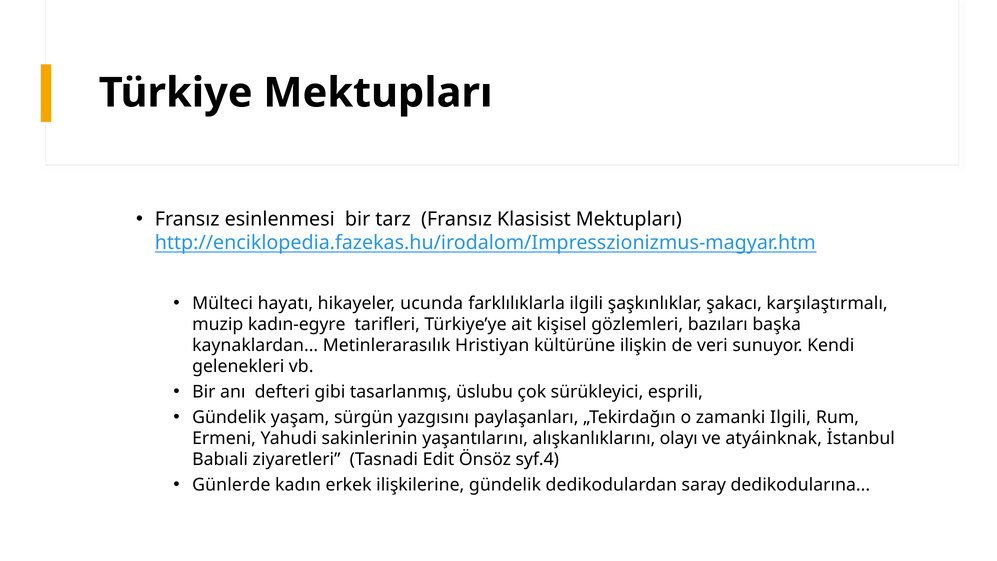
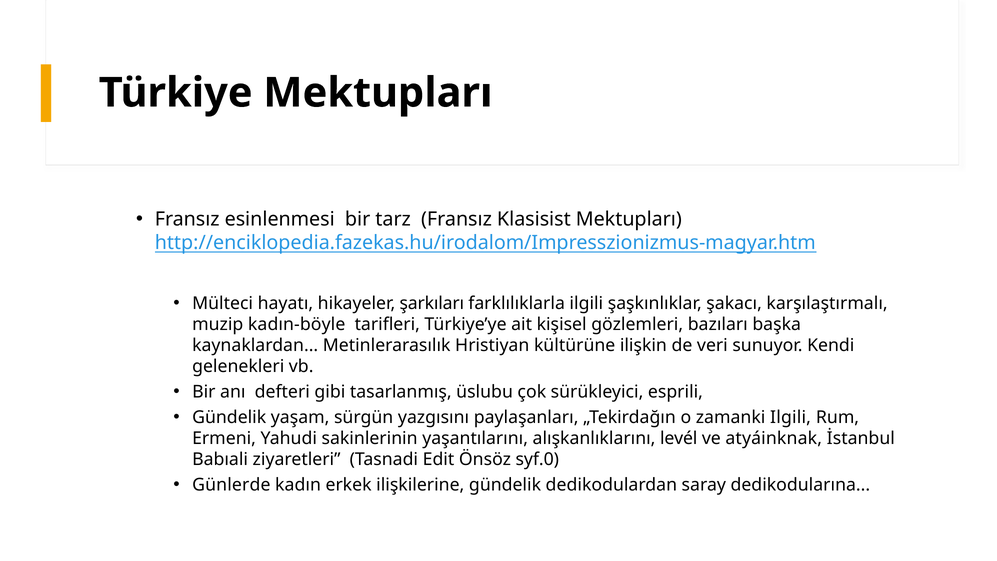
ucunda: ucunda -> şarkıları (432, 303)
kadın-egyre: kadın-egyre -> kadın-böyle (297, 324)
olayı: olayı -> levél (679, 438)
syf.4: syf.4 -> syf.0 (537, 459)
